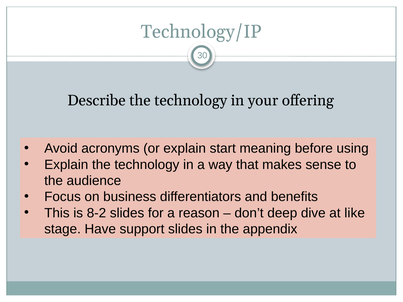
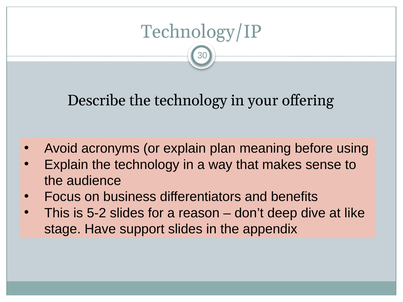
start: start -> plan (223, 149)
8-2: 8-2 -> 5-2 (96, 213)
